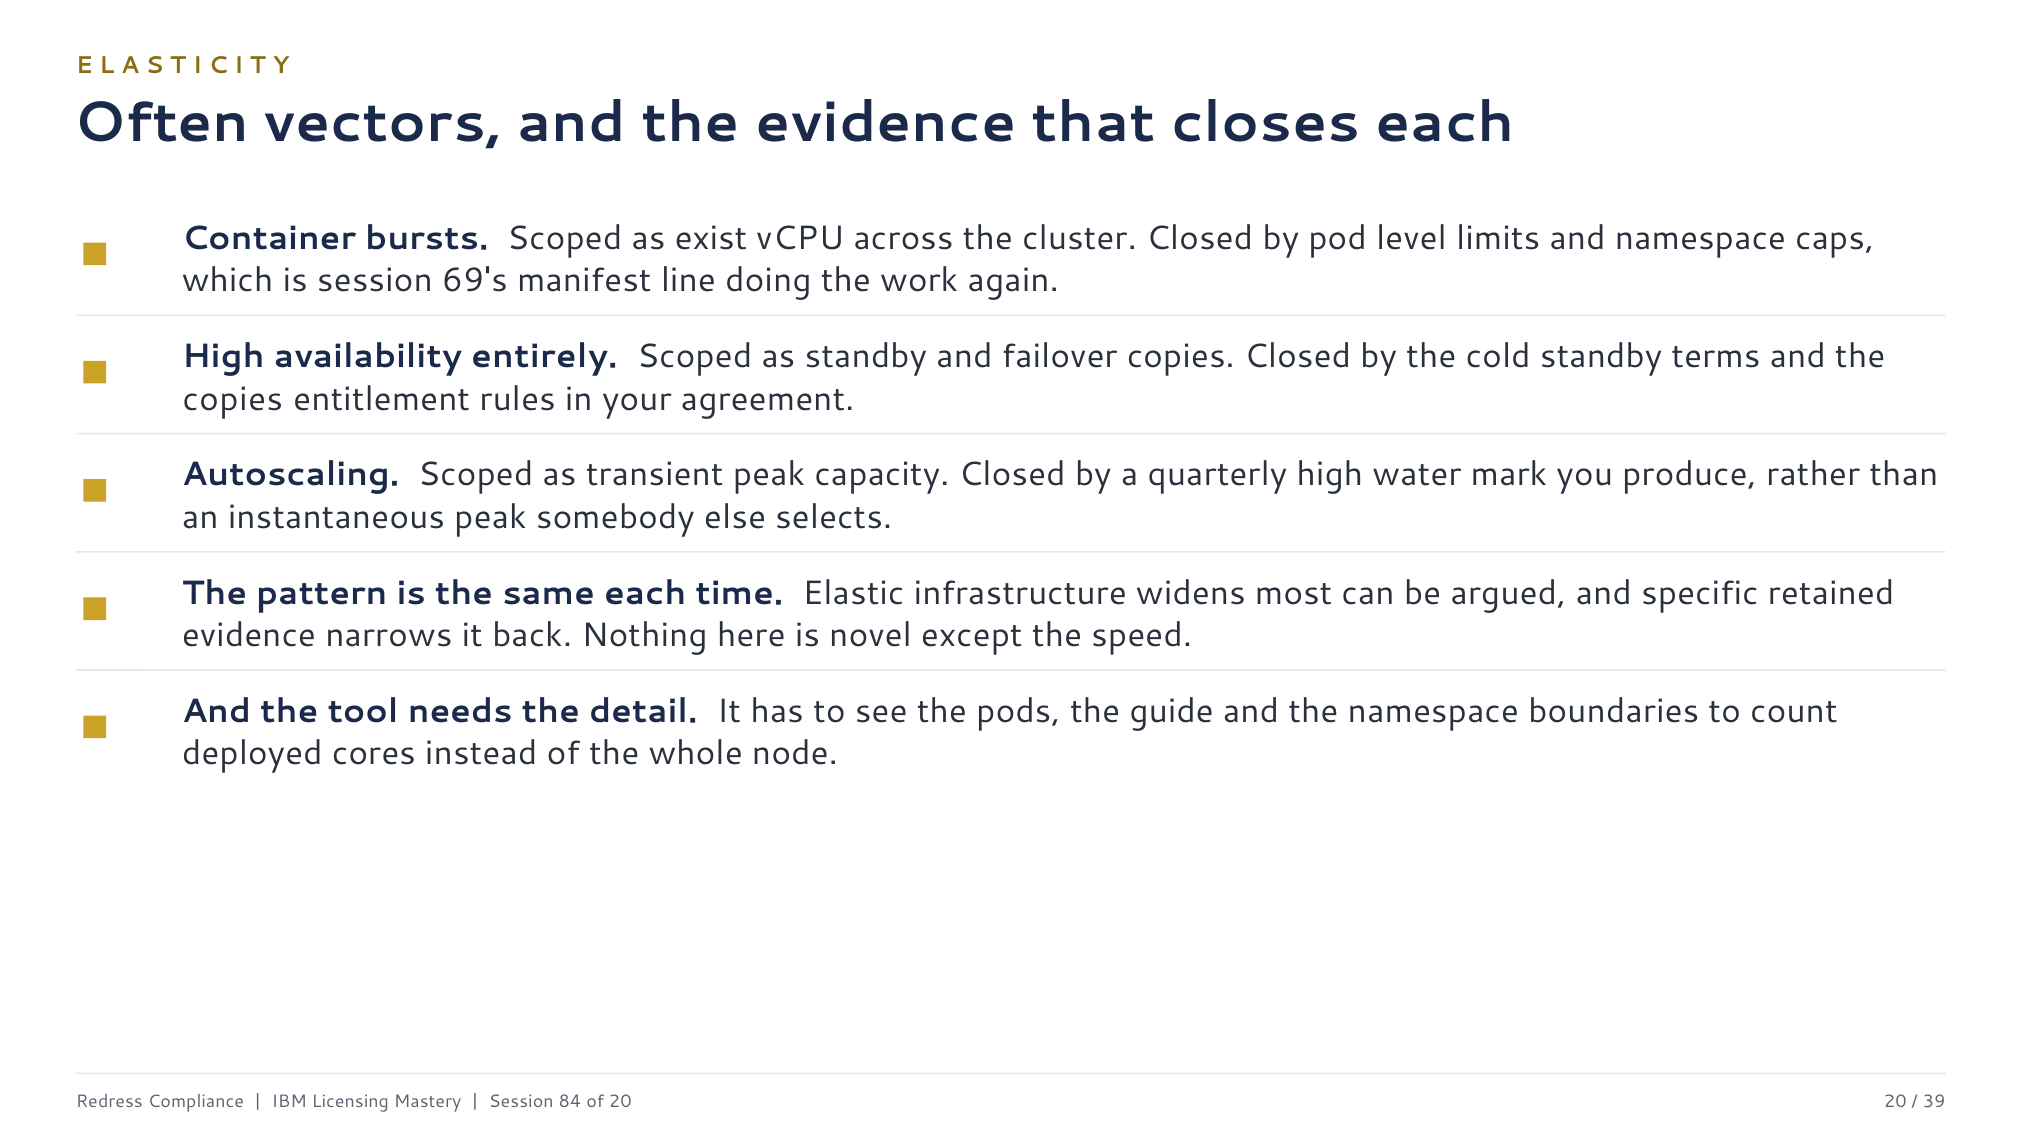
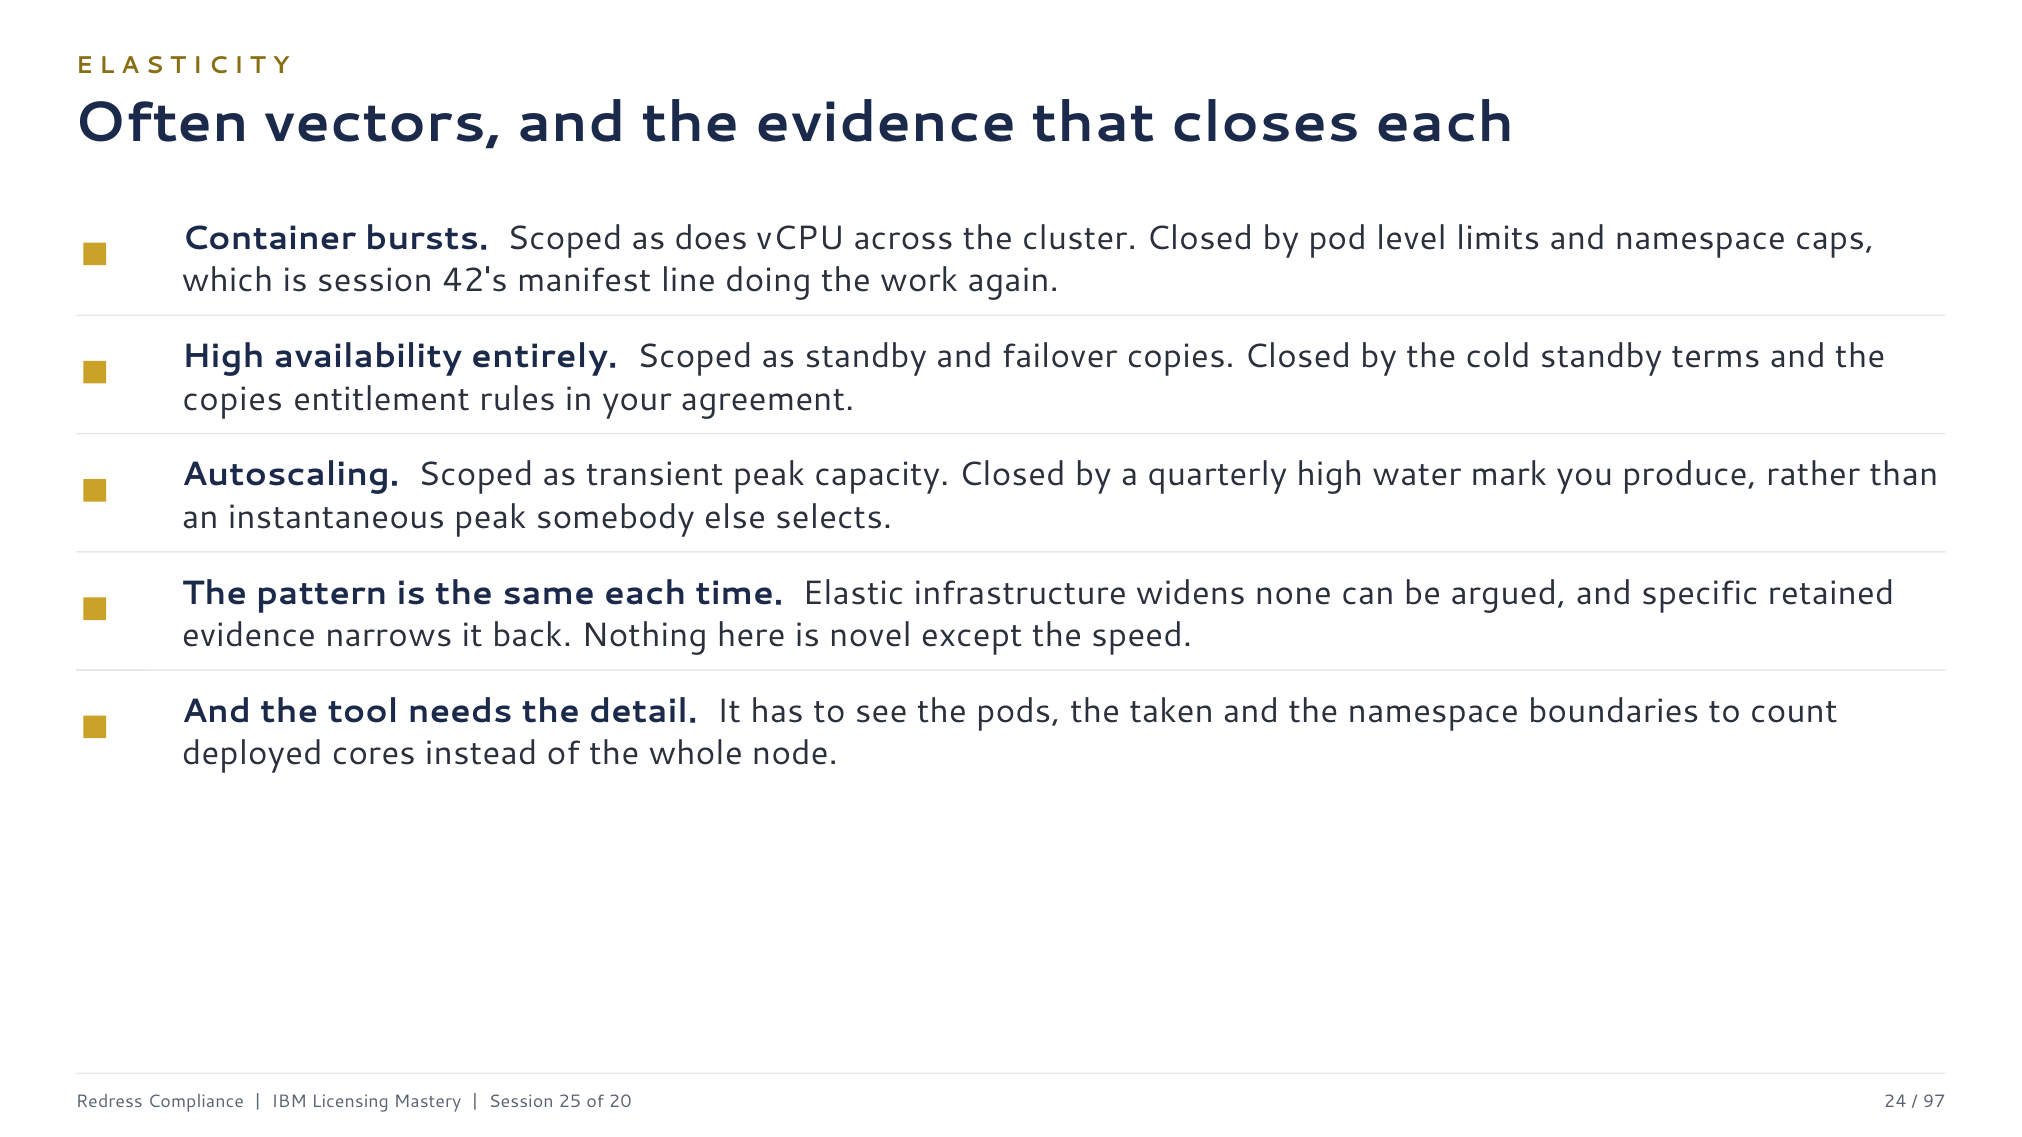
exist: exist -> does (711, 238)
69's: 69's -> 42's (475, 281)
most: most -> none (1293, 593)
guide: guide -> taken (1172, 712)
84: 84 -> 25 (570, 1102)
20 20: 20 -> 24 (1895, 1102)
39: 39 -> 97 (1934, 1102)
